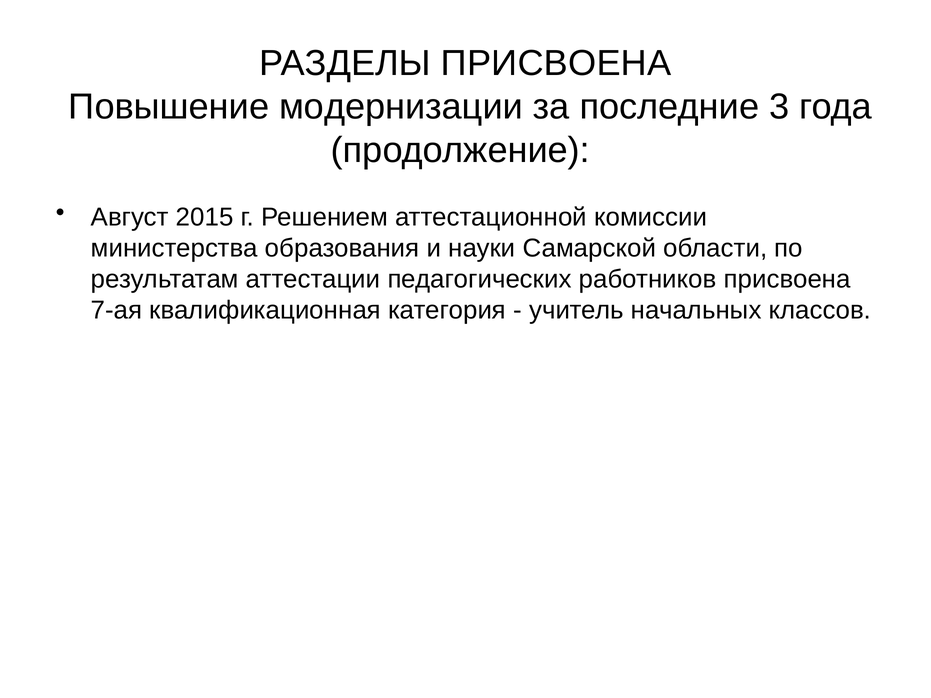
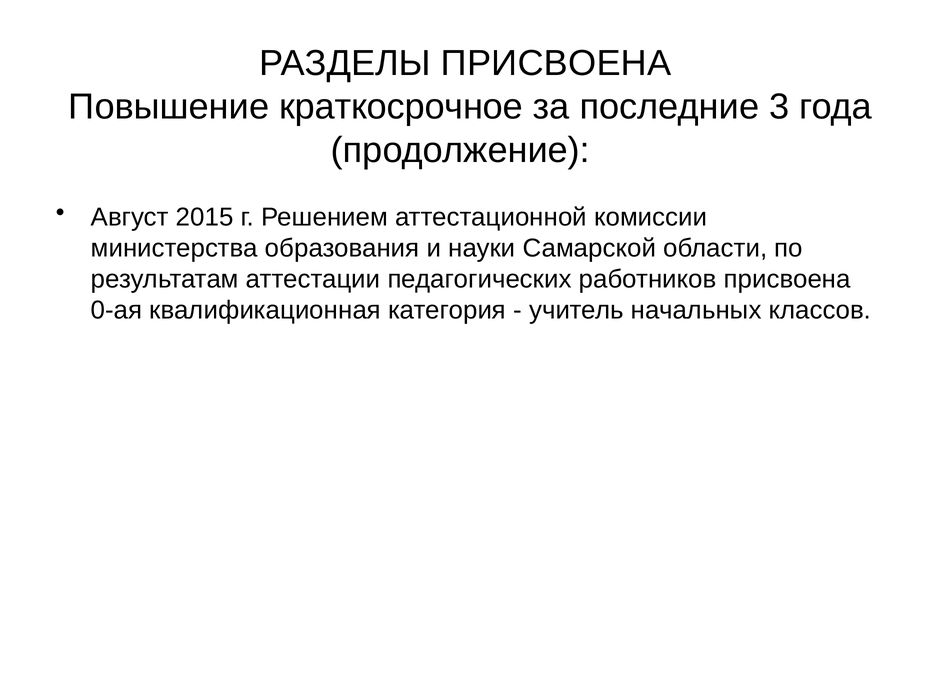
модернизации: модернизации -> краткосрочное (401, 107)
7-ая: 7-ая -> 0-ая (116, 310)
